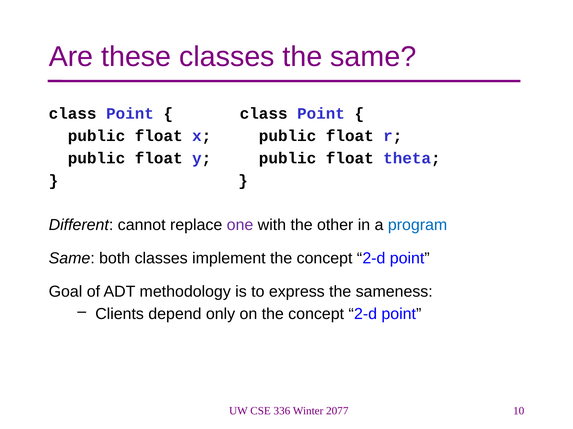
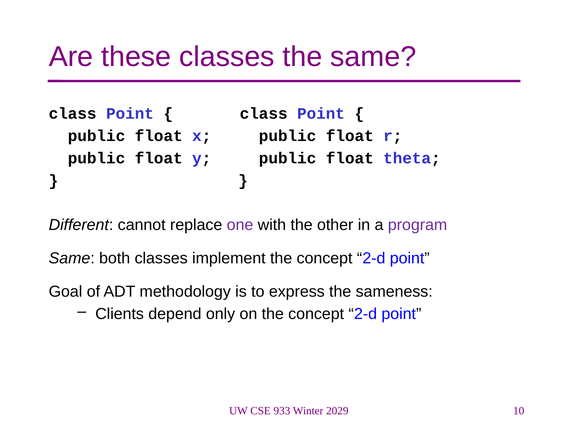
program colour: blue -> purple (418, 225)
336: 336 -> 933 (282, 411)
2077: 2077 -> 2029 (337, 411)
